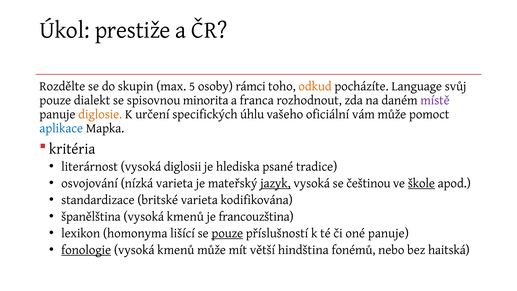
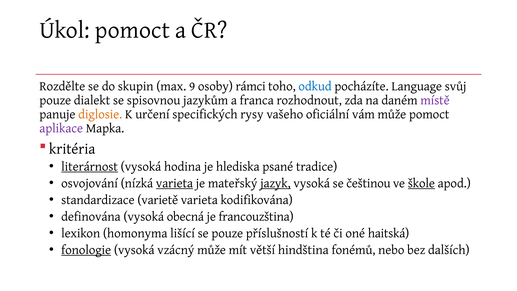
Úkol prestiže: prestiže -> pomoct (132, 30)
5: 5 -> 9 (192, 86)
odkud colour: orange -> blue (315, 86)
minorita: minorita -> jazykům (206, 100)
úhlu: úhlu -> rysy (252, 114)
aplikace colour: blue -> purple (61, 128)
literárnost underline: none -> present (90, 166)
diglosii: diglosii -> hodina (182, 166)
varieta underline: none -> present (174, 183)
britské: britské -> varietě (158, 200)
španělština: španělština -> definována (91, 216)
kmenů: kmenů -> obecná (185, 216)
pouze underline: present -> none (227, 233)
oné panuje: panuje -> haitská (389, 233)
kmenů: kmenů -> vzácný (176, 250)
haitská: haitská -> dalších (449, 250)
